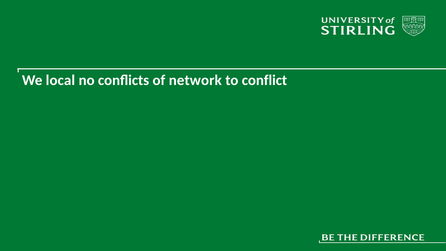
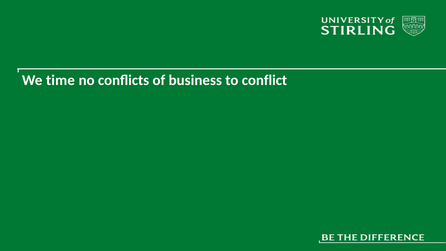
local: local -> time (60, 80)
network: network -> business (195, 80)
